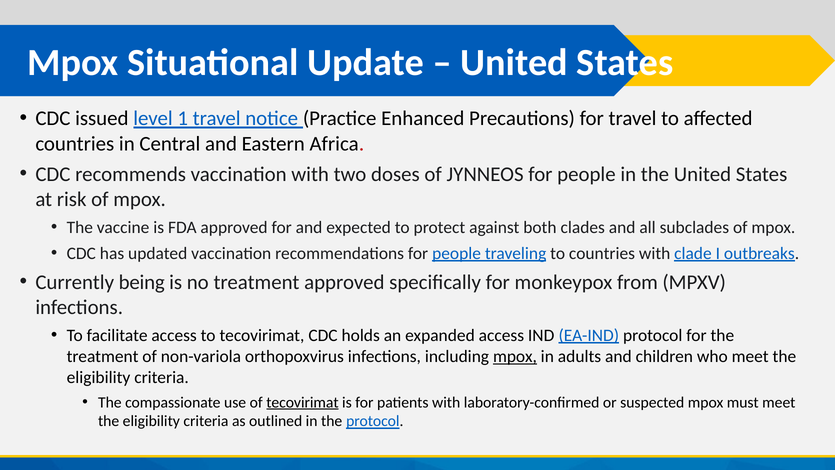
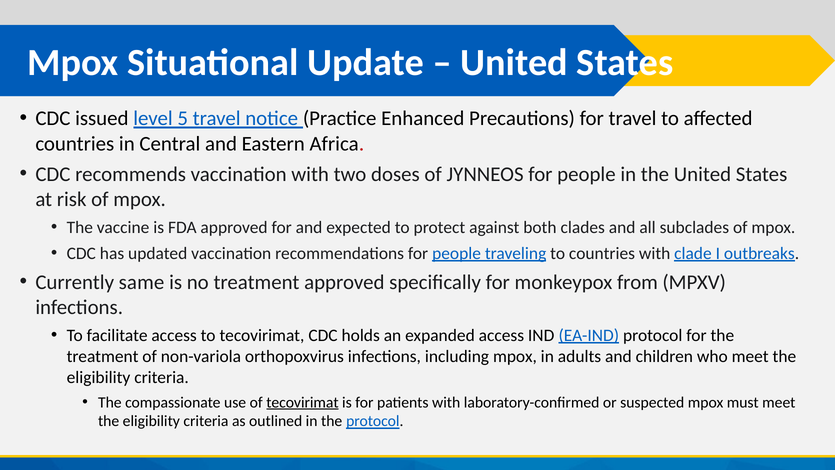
1: 1 -> 5 (183, 118)
being: being -> same (142, 282)
mpox underline: present -> none (515, 356)
